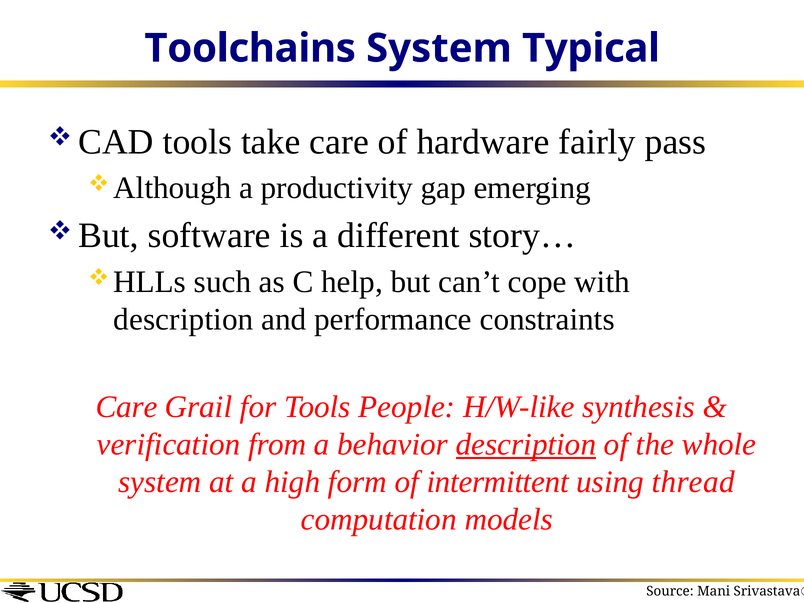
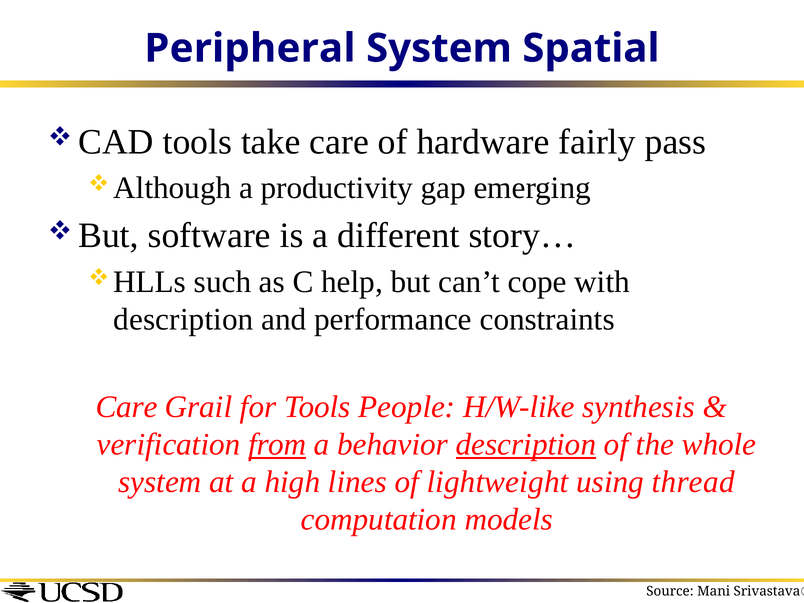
Toolchains: Toolchains -> Peripheral (250, 48)
Typical: Typical -> Spatial (591, 48)
from underline: none -> present (277, 445)
form: form -> lines (357, 482)
intermittent: intermittent -> lightweight (497, 482)
